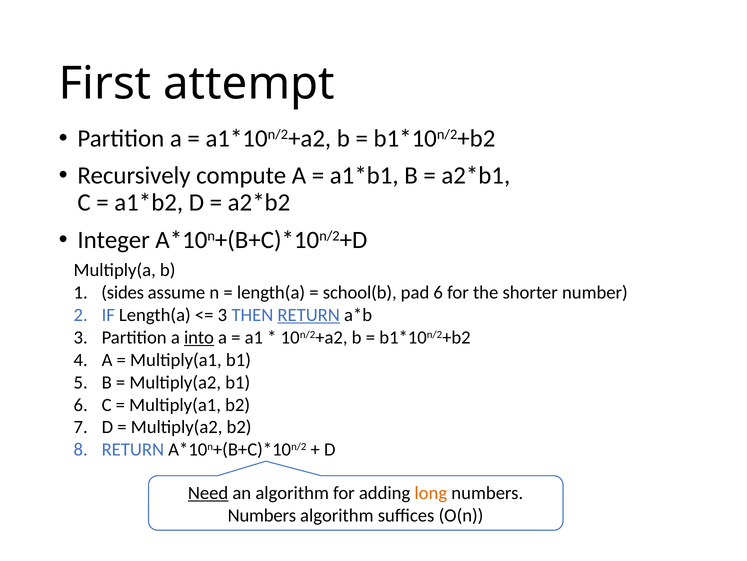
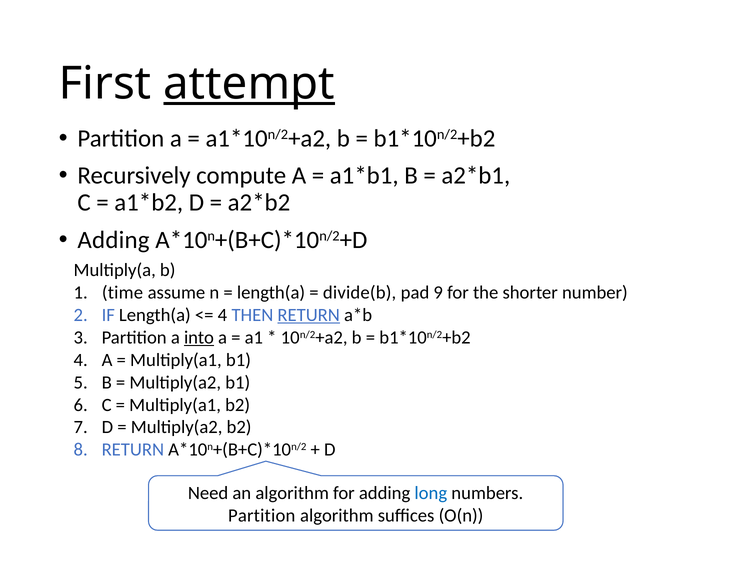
attempt underline: none -> present (249, 84)
Integer: Integer -> Adding (114, 239)
sides: sides -> time (122, 292)
school(b: school(b -> divide(b (360, 292)
pad 6: 6 -> 9 (438, 292)
3: 3 -> 4 (222, 315)
Need underline: present -> none (208, 492)
long colour: orange -> blue (431, 492)
Numbers: Numbers -> Partition (262, 515)
